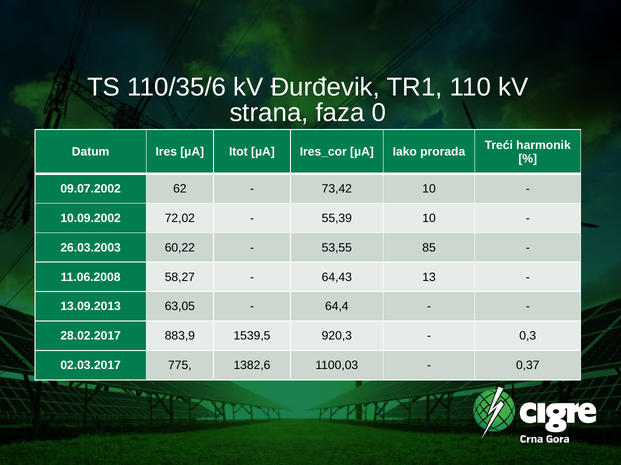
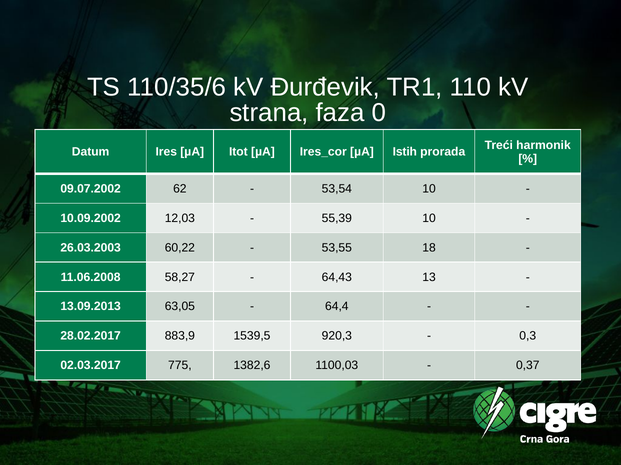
Iako: Iako -> Istih (405, 152)
73,42: 73,42 -> 53,54 (337, 189)
72,02: 72,02 -> 12,03 (180, 218)
85: 85 -> 18 (429, 248)
